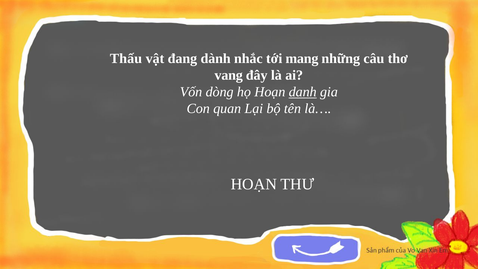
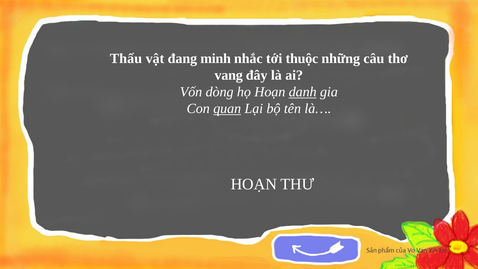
dành: dành -> minh (216, 58)
mang: mang -> thuộc (302, 58)
quan underline: none -> present (227, 109)
